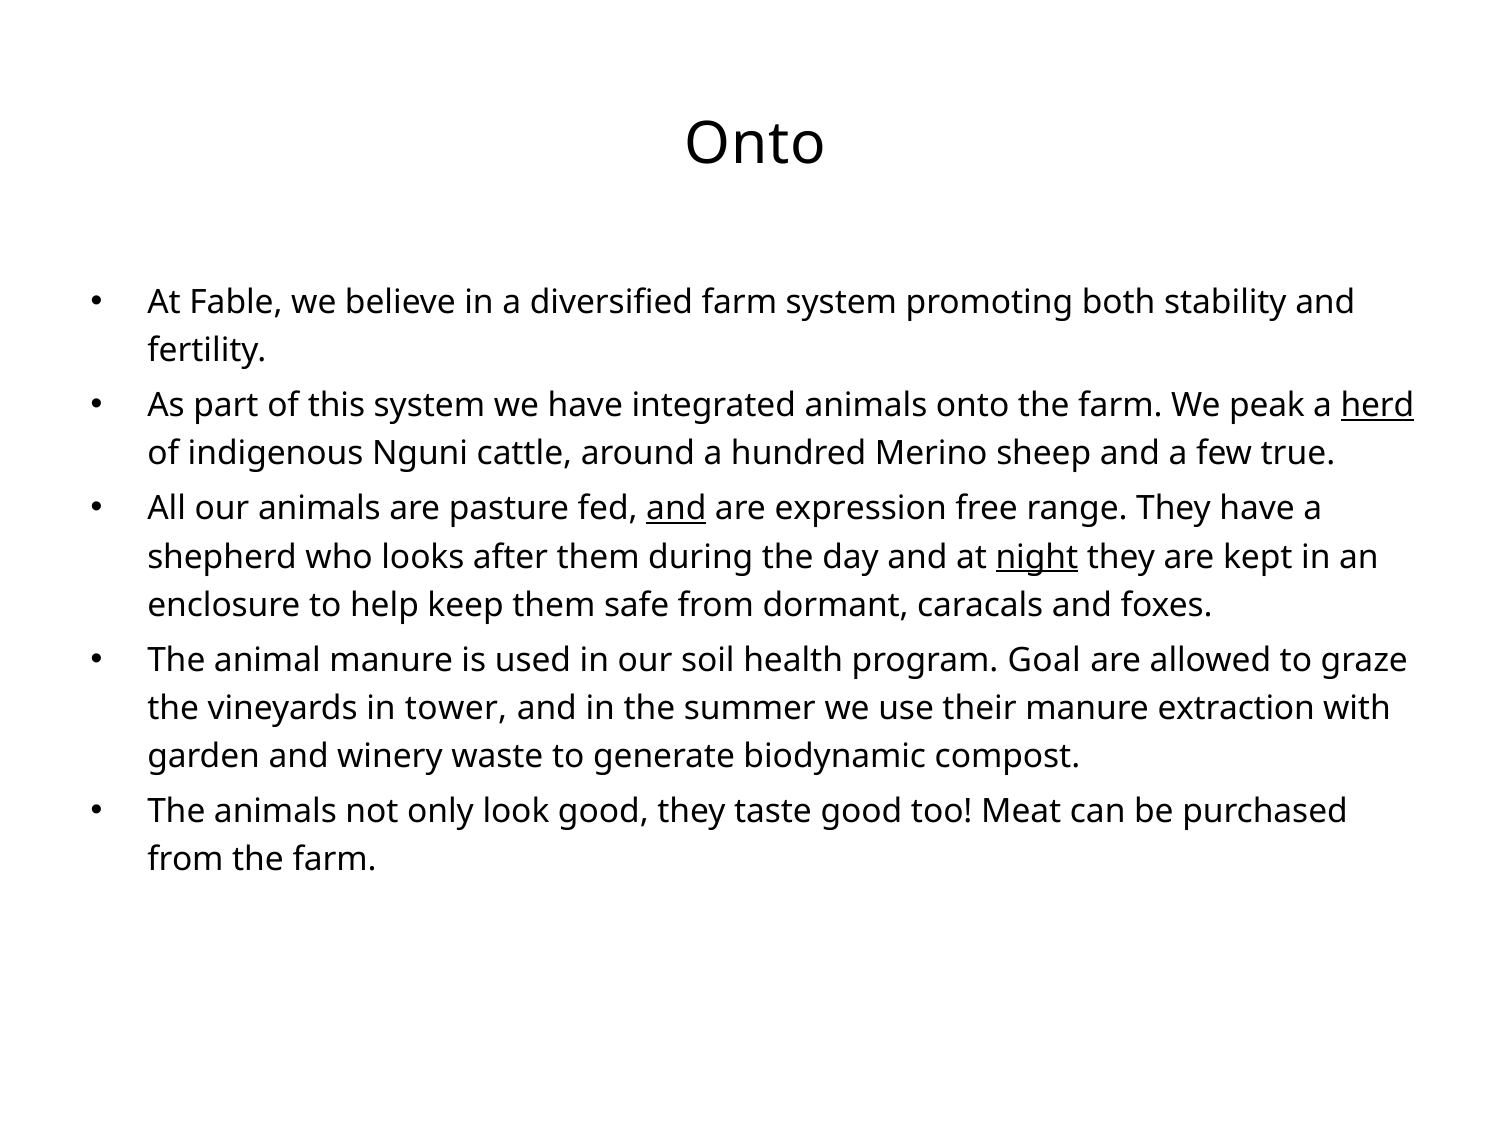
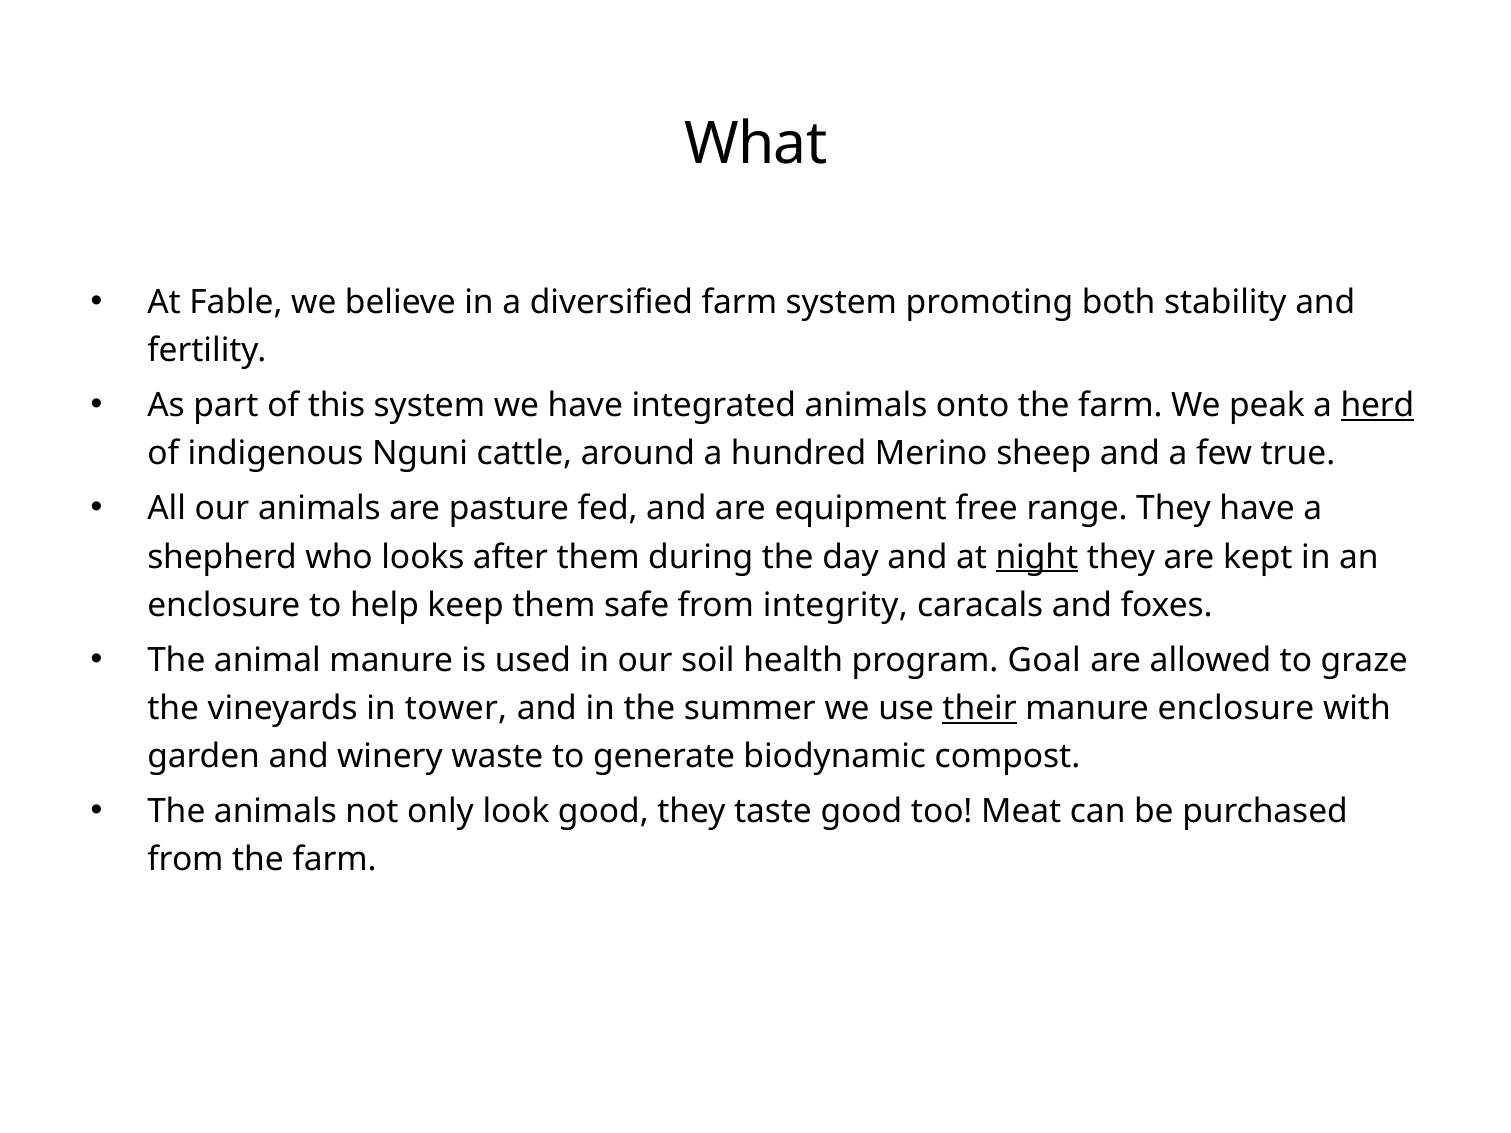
Onto: Onto -> What (756, 144)
and underline: present -> none (676, 509)
expression: expression -> equipment (861, 509)
dormant: dormant -> integrity (835, 605)
their underline: none -> present (980, 709)
manure extraction: extraction -> enclosure (1236, 709)
